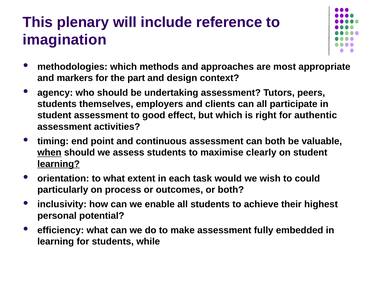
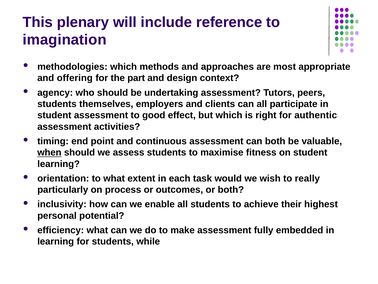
markers: markers -> offering (75, 78)
clearly: clearly -> fitness (261, 152)
learning underline: present -> none (59, 164)
could: could -> really (307, 178)
